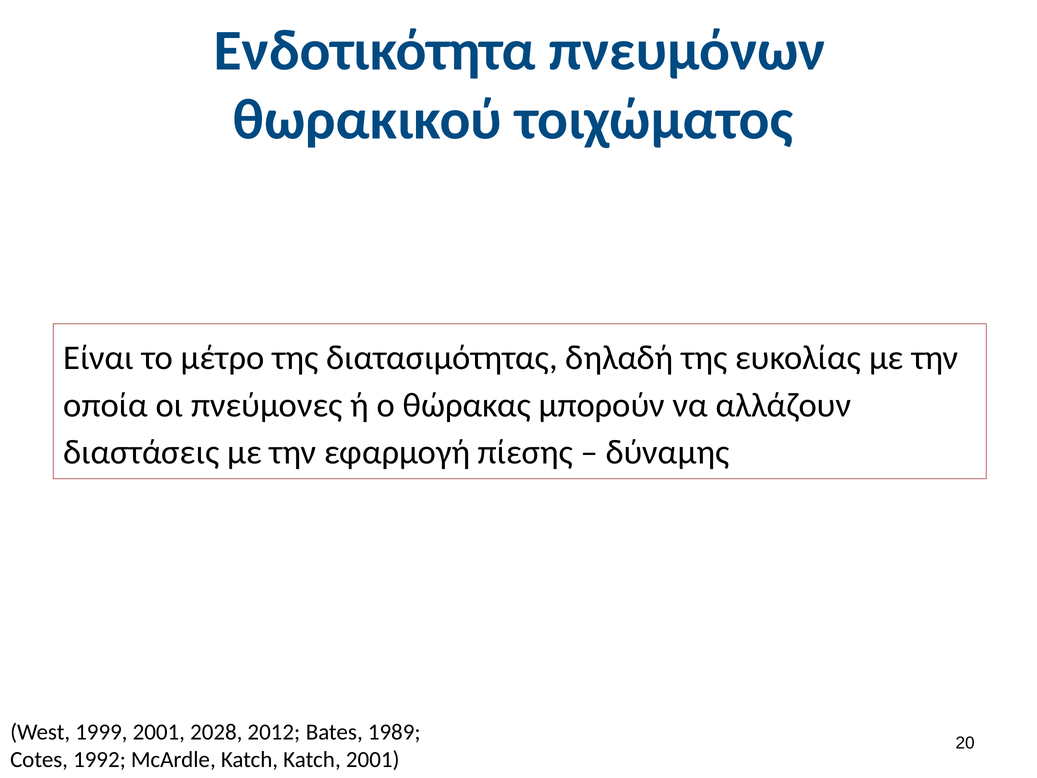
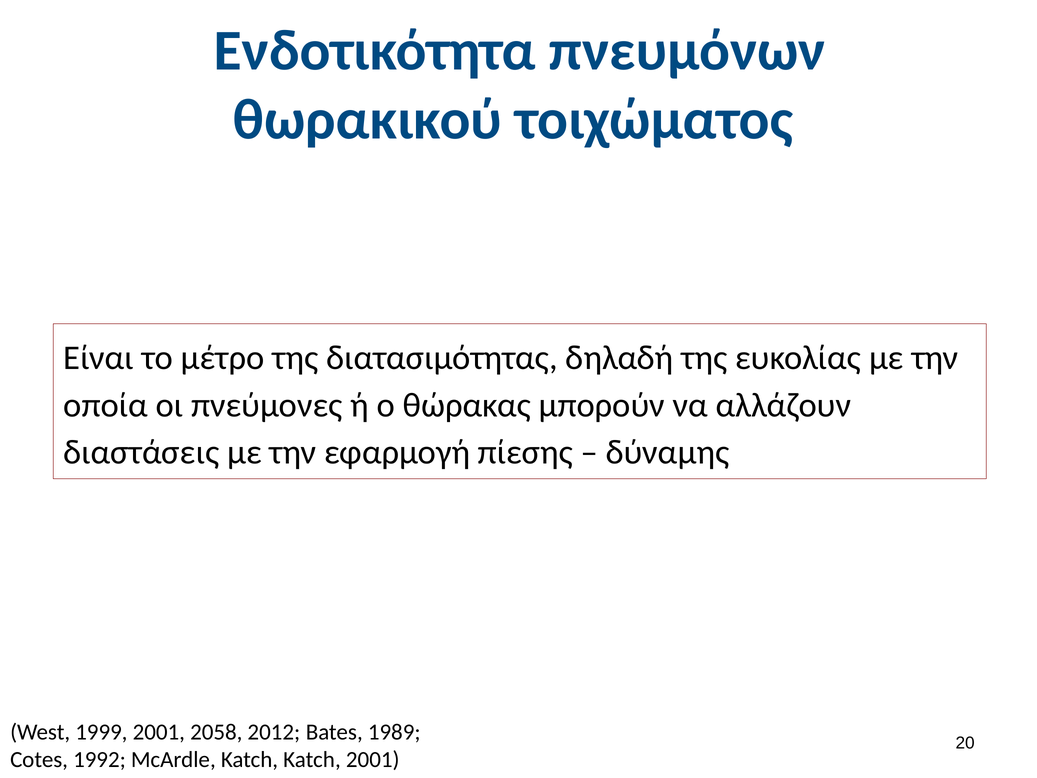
2028: 2028 -> 2058 (216, 732)
